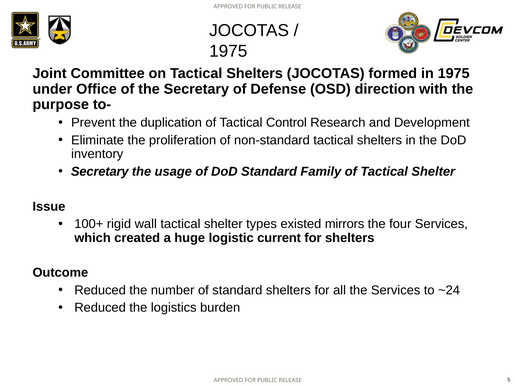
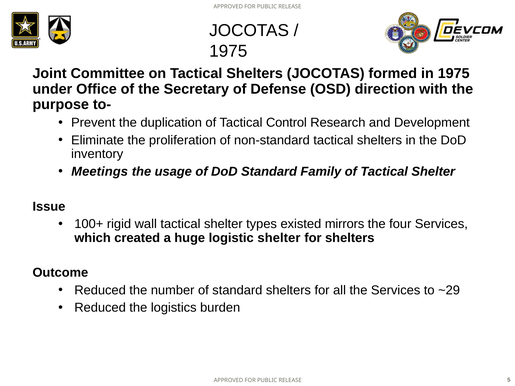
Secretary: Secretary -> Meetings (100, 172)
logistic current: current -> shelter (279, 238)
~24: ~24 -> ~29 (449, 290)
